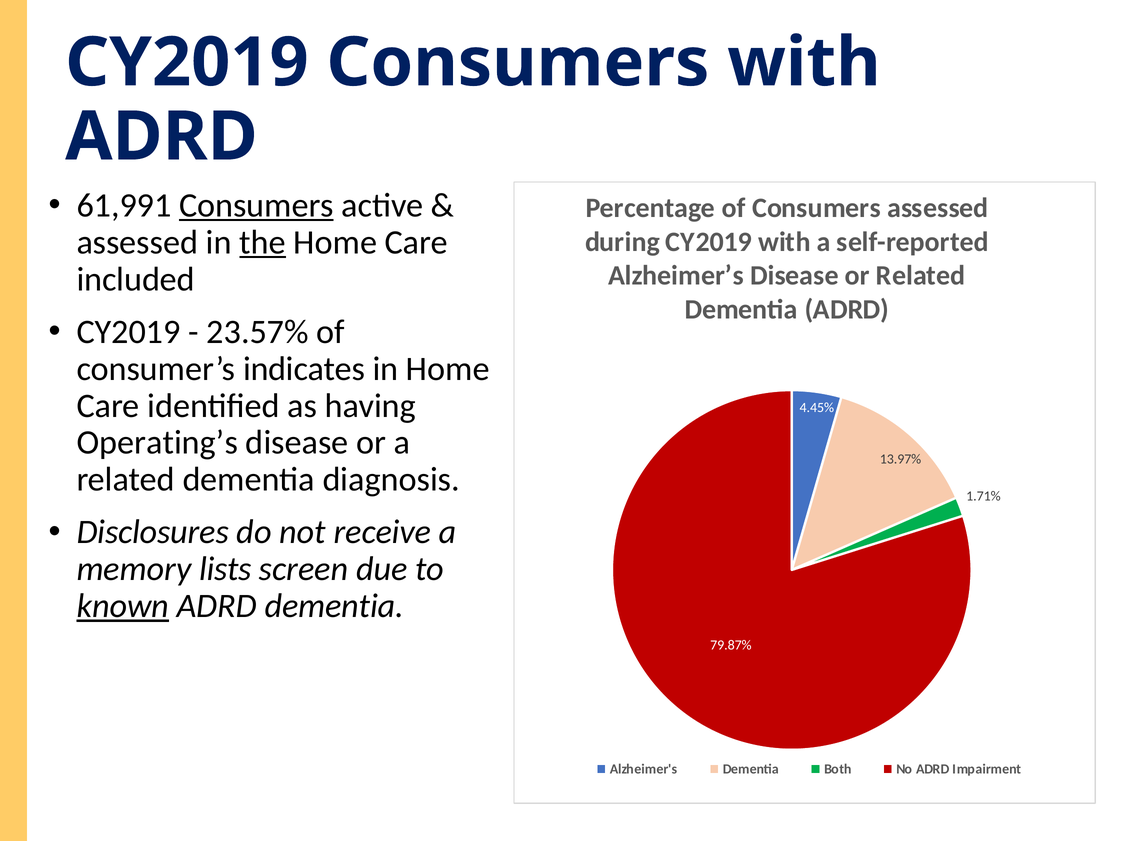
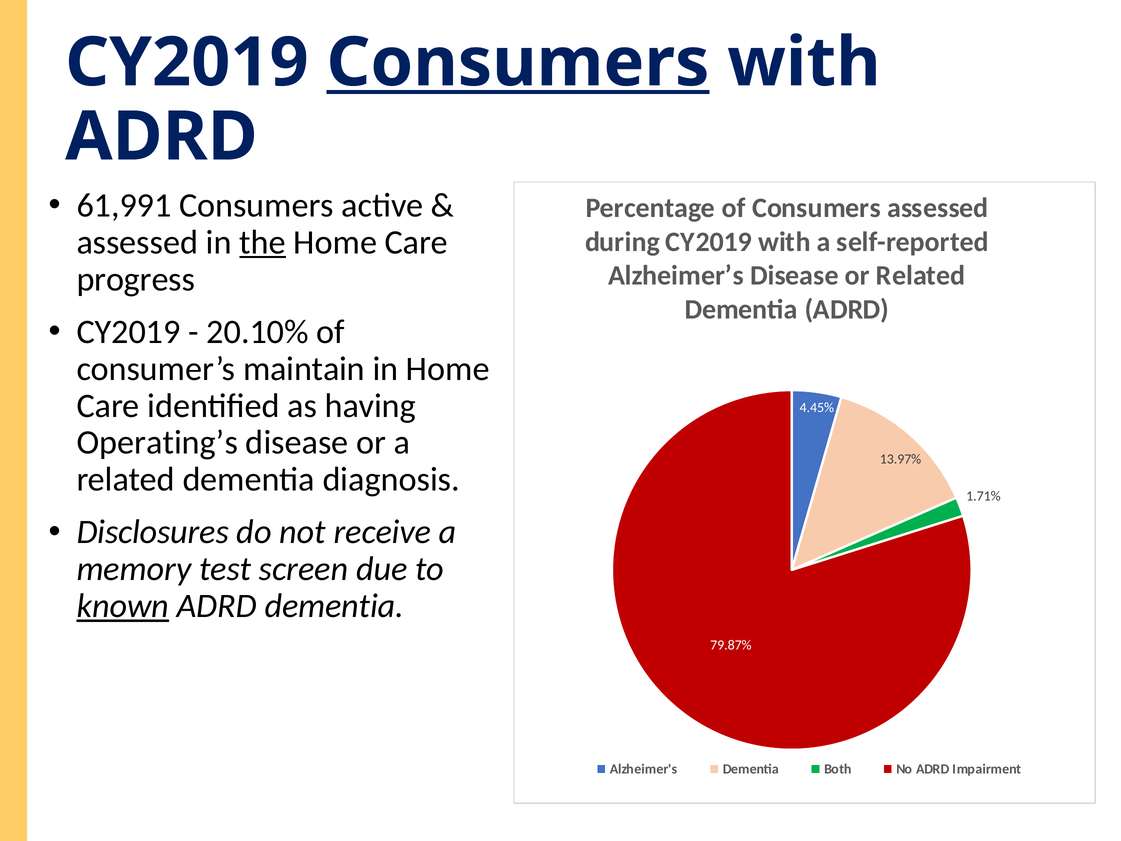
Consumers underline: none -> present (518, 63)
Consumers underline: present -> none (256, 205)
included: included -> progress (136, 279)
23.57%: 23.57% -> 20.10% (258, 332)
indicates: indicates -> maintain (304, 369)
lists: lists -> test (225, 569)
